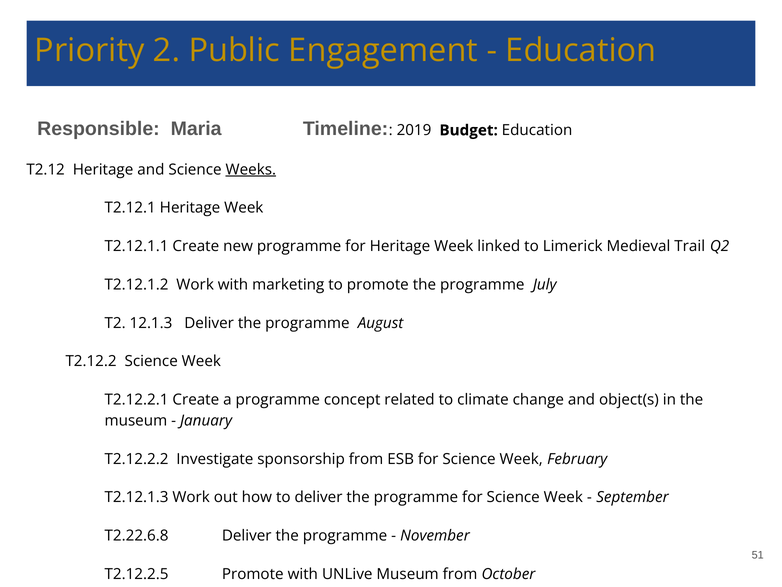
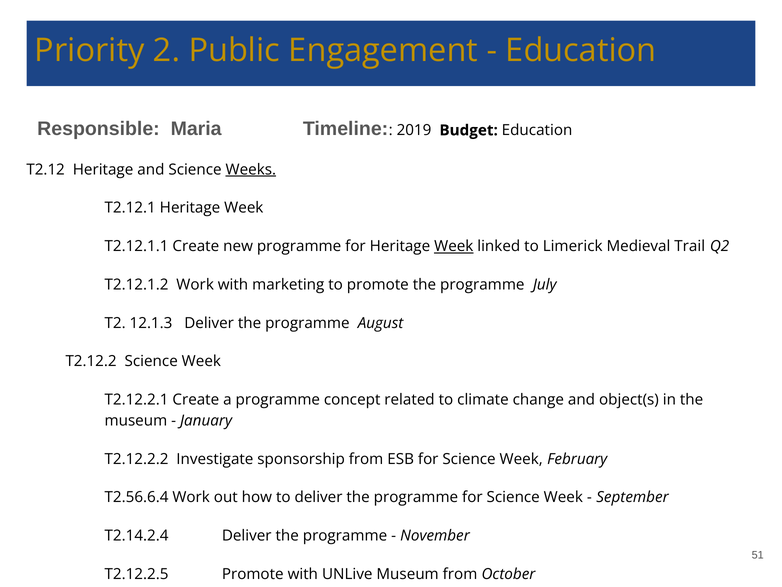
Week underline: none -> present (454, 246)
T2.12.1.3: T2.12.1.3 -> T2.56.6.4 (137, 497)
T2.22.6.8: T2.22.6.8 -> T2.14.2.4 (137, 535)
